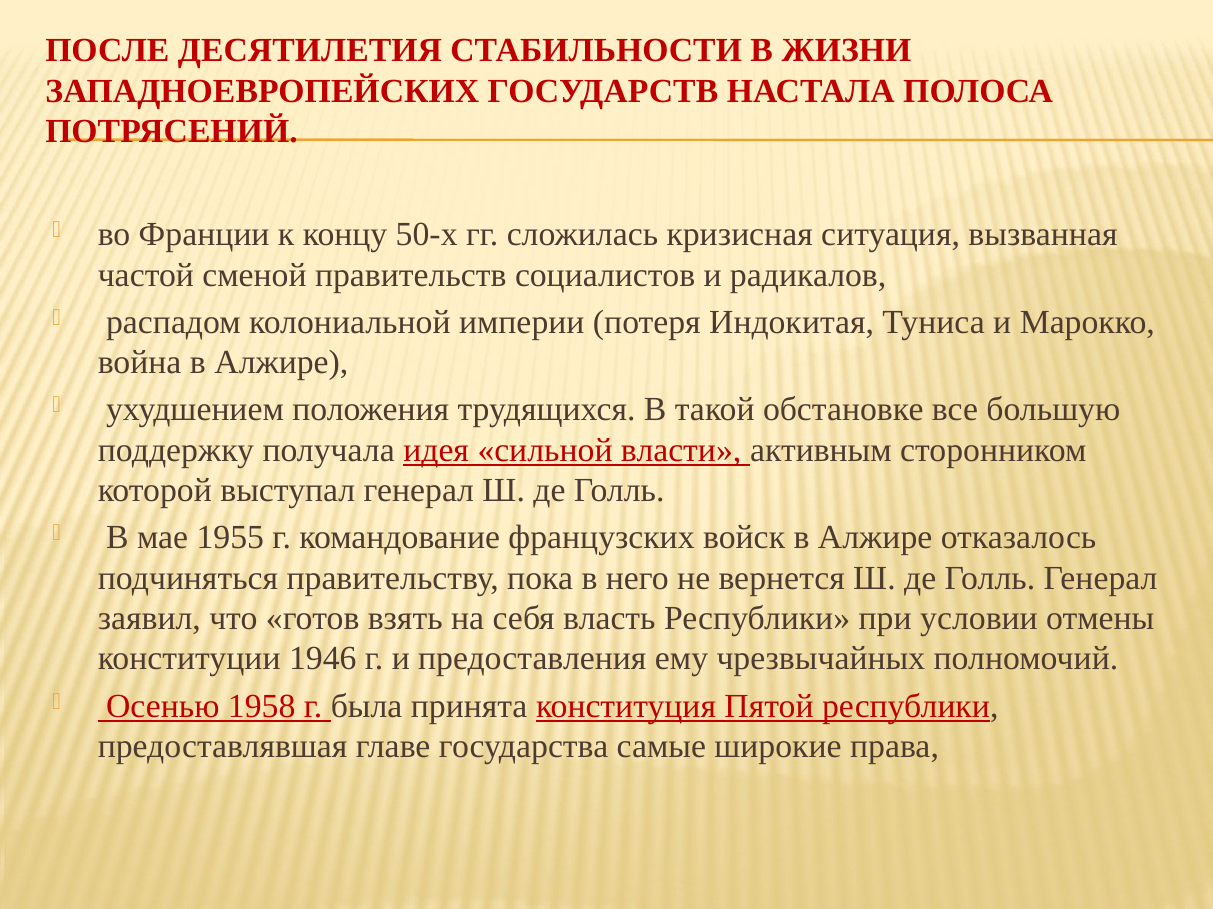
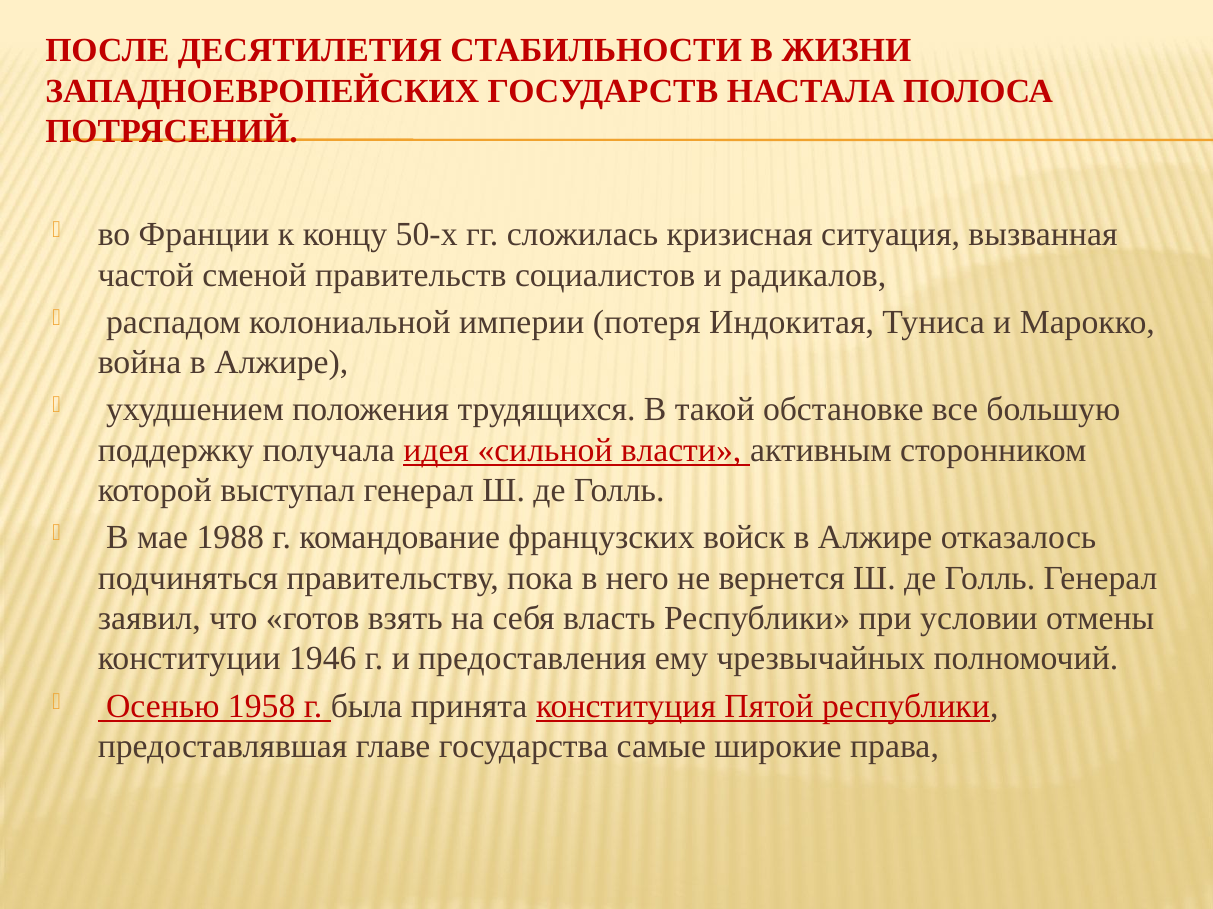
1955: 1955 -> 1988 (230, 538)
